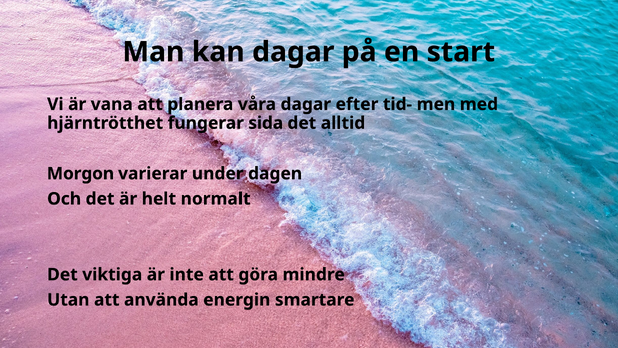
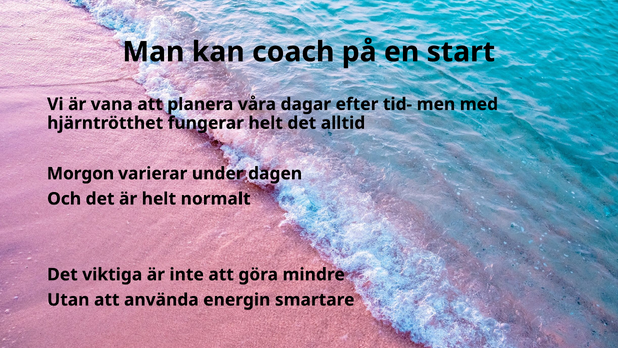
kan dagar: dagar -> coach (293, 52)
fungerar sida: sida -> helt (266, 123)
